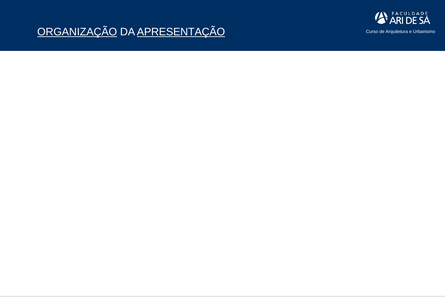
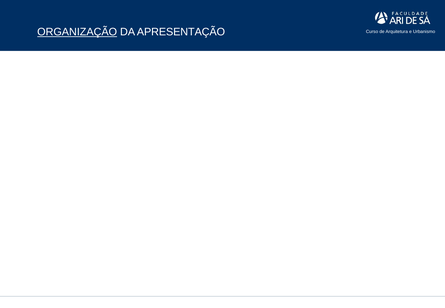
APRESENTAÇÃO underline: present -> none (181, 32)
